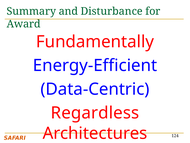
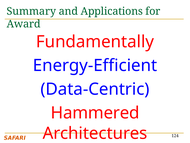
Disturbance: Disturbance -> Applications (112, 11)
Regardless: Regardless -> Hammered (95, 113)
